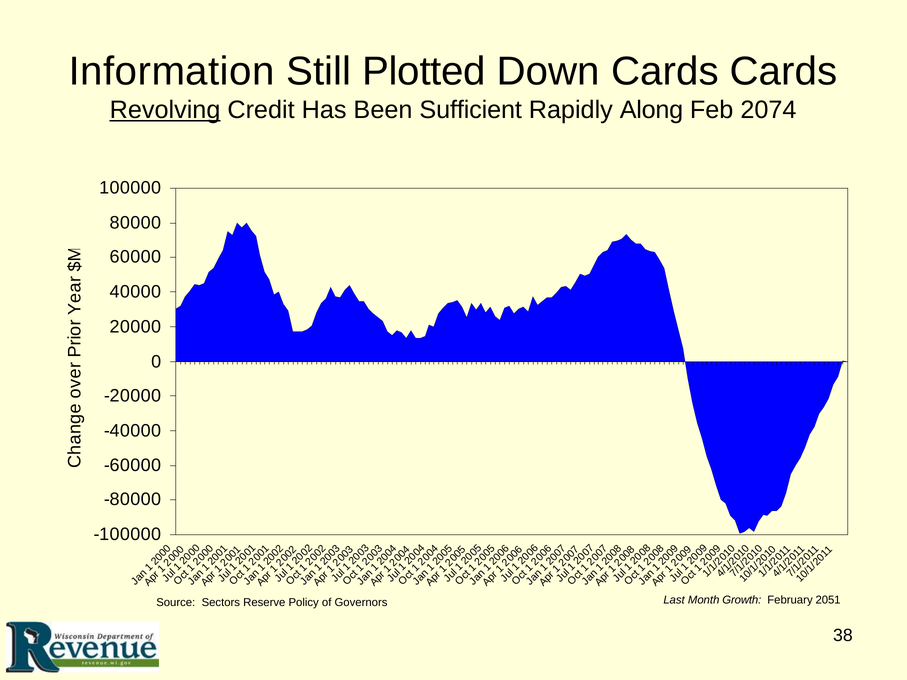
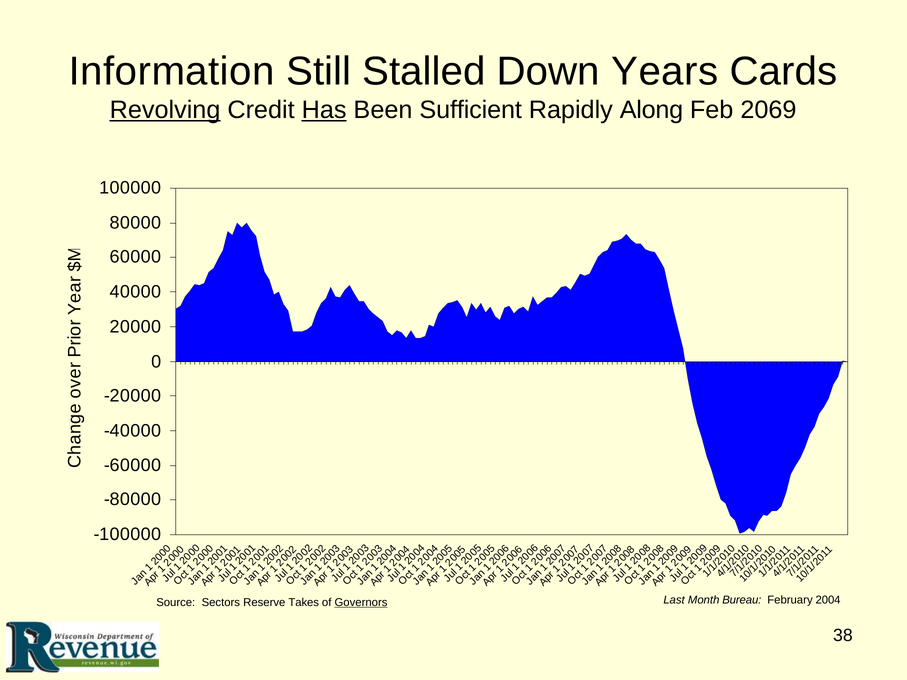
Plotted: Plotted -> Stalled (424, 72)
Down Cards: Cards -> Years (665, 72)
Has underline: none -> present (324, 110)
2074: 2074 -> 2069 (768, 110)
Policy: Policy -> Takes (304, 603)
Governors underline: none -> present (361, 603)
Growth: Growth -> Bureau (742, 600)
2051: 2051 -> 2004 (828, 600)
